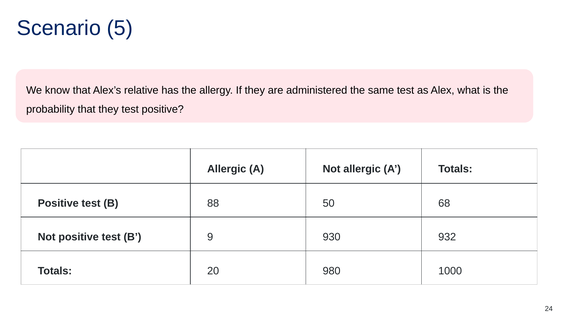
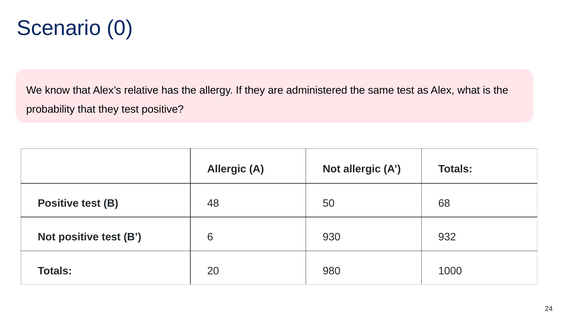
5: 5 -> 0 (120, 28)
88: 88 -> 48 (213, 203)
9: 9 -> 6 (210, 237)
